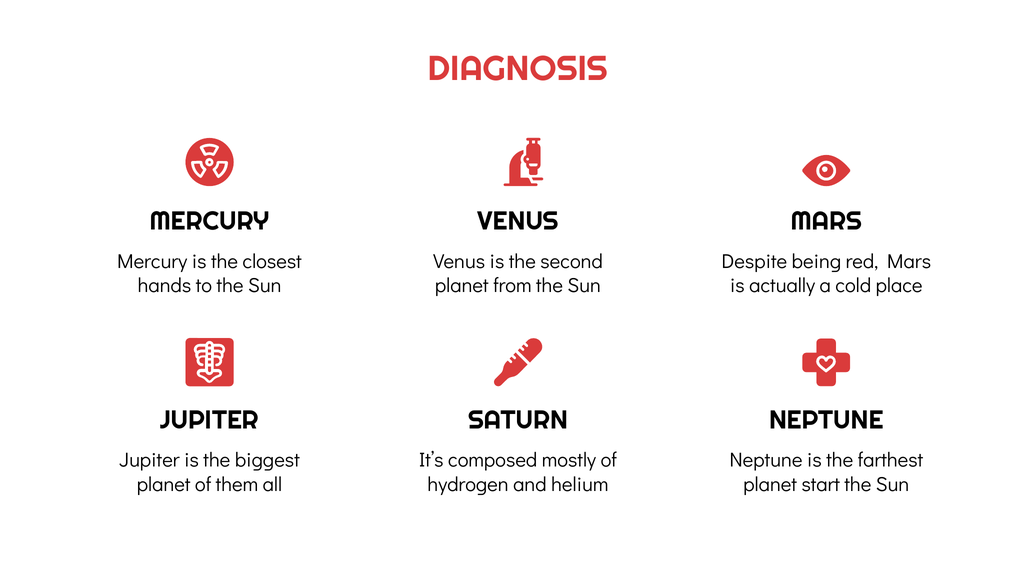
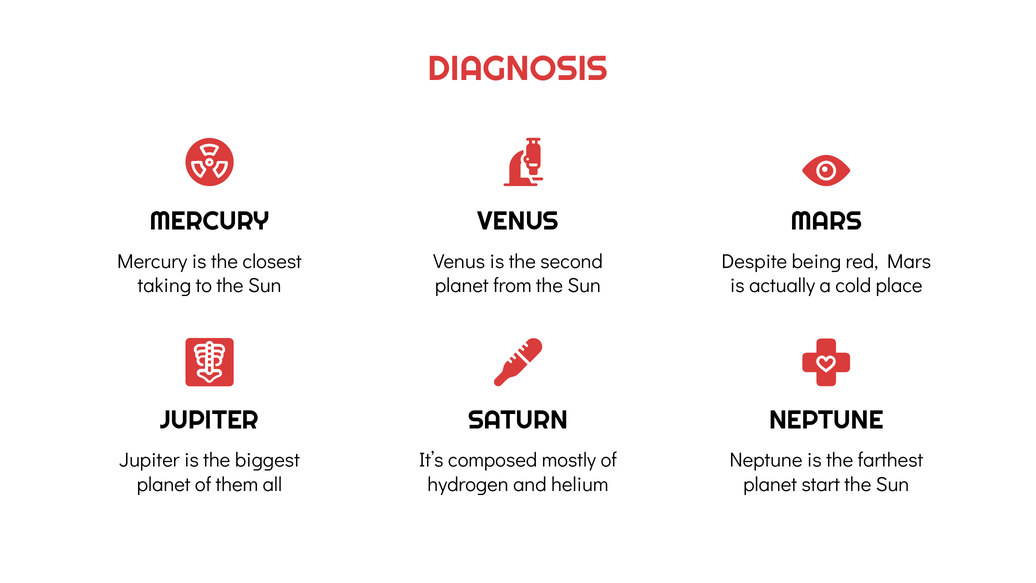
hands: hands -> taking (164, 286)
